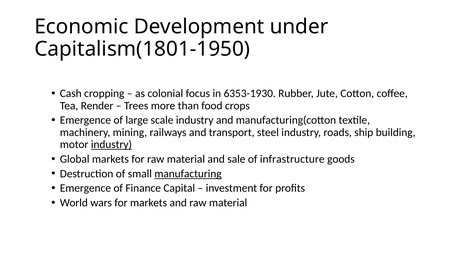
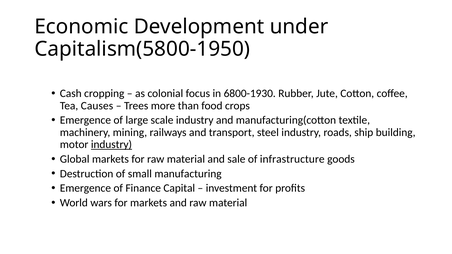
Capitalism(1801-1950: Capitalism(1801-1950 -> Capitalism(5800-1950 (142, 49)
6353-1930: 6353-1930 -> 6800-1930 (250, 94)
Render: Render -> Causes (97, 106)
manufacturing underline: present -> none (188, 174)
